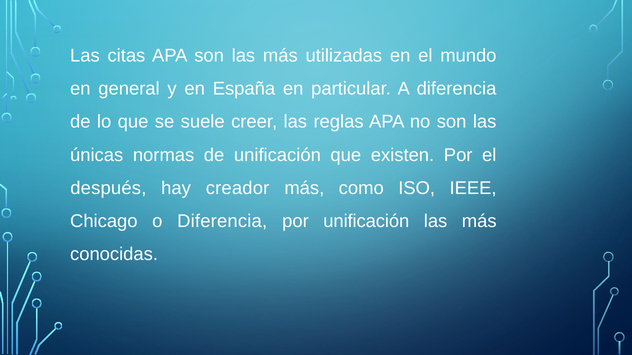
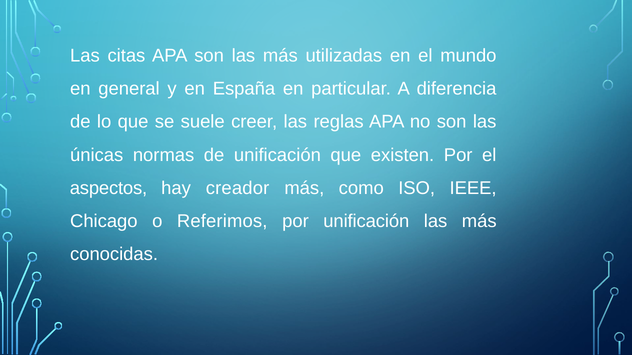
después: después -> aspectos (109, 188)
o Diferencia: Diferencia -> Referimos (222, 222)
